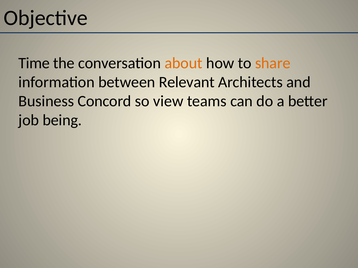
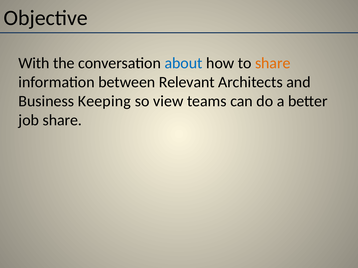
Time: Time -> With (34, 63)
about colour: orange -> blue (184, 63)
Concord: Concord -> Keeping (104, 101)
job being: being -> share (62, 120)
